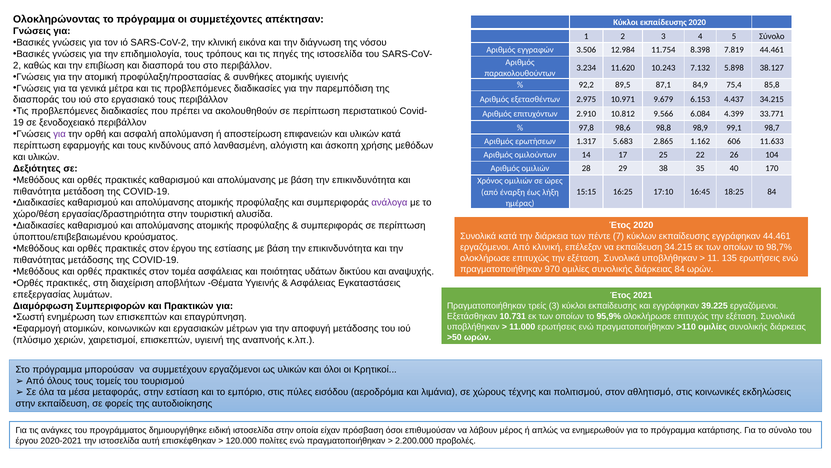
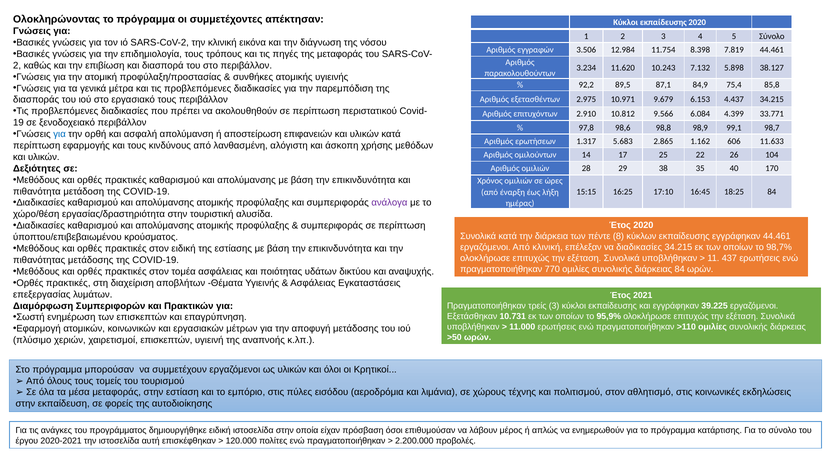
της ιστοσελίδα: ιστοσελίδα -> μεταφοράς (340, 54)
για colour: purple -> blue (60, 134)
7: 7 -> 8 (618, 236)
να εκπαίδευση: εκπαίδευση -> διαδικασίες (639, 247)
στον έργου: έργου -> ειδική (184, 248)
135: 135 -> 437 (729, 258)
970: 970 -> 770 (552, 269)
